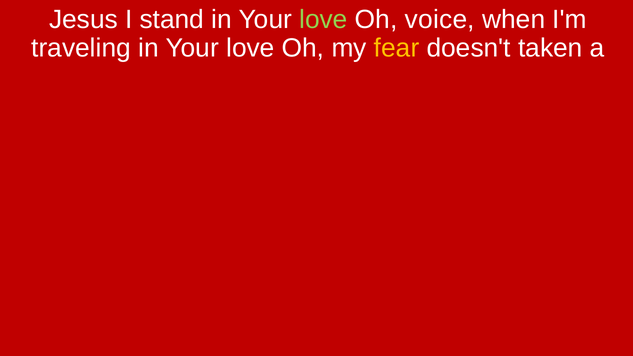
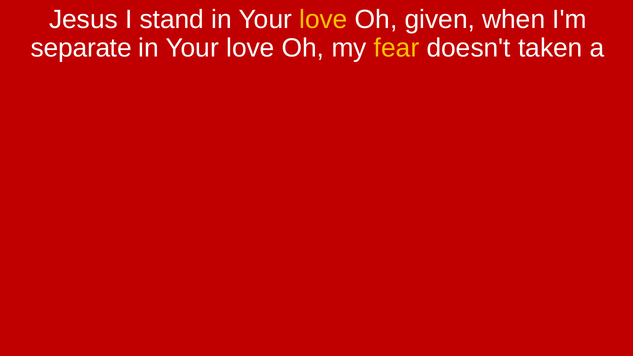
love colour: light green -> yellow (323, 20)
voice: voice -> given (440, 20)
traveling: traveling -> separate (81, 48)
